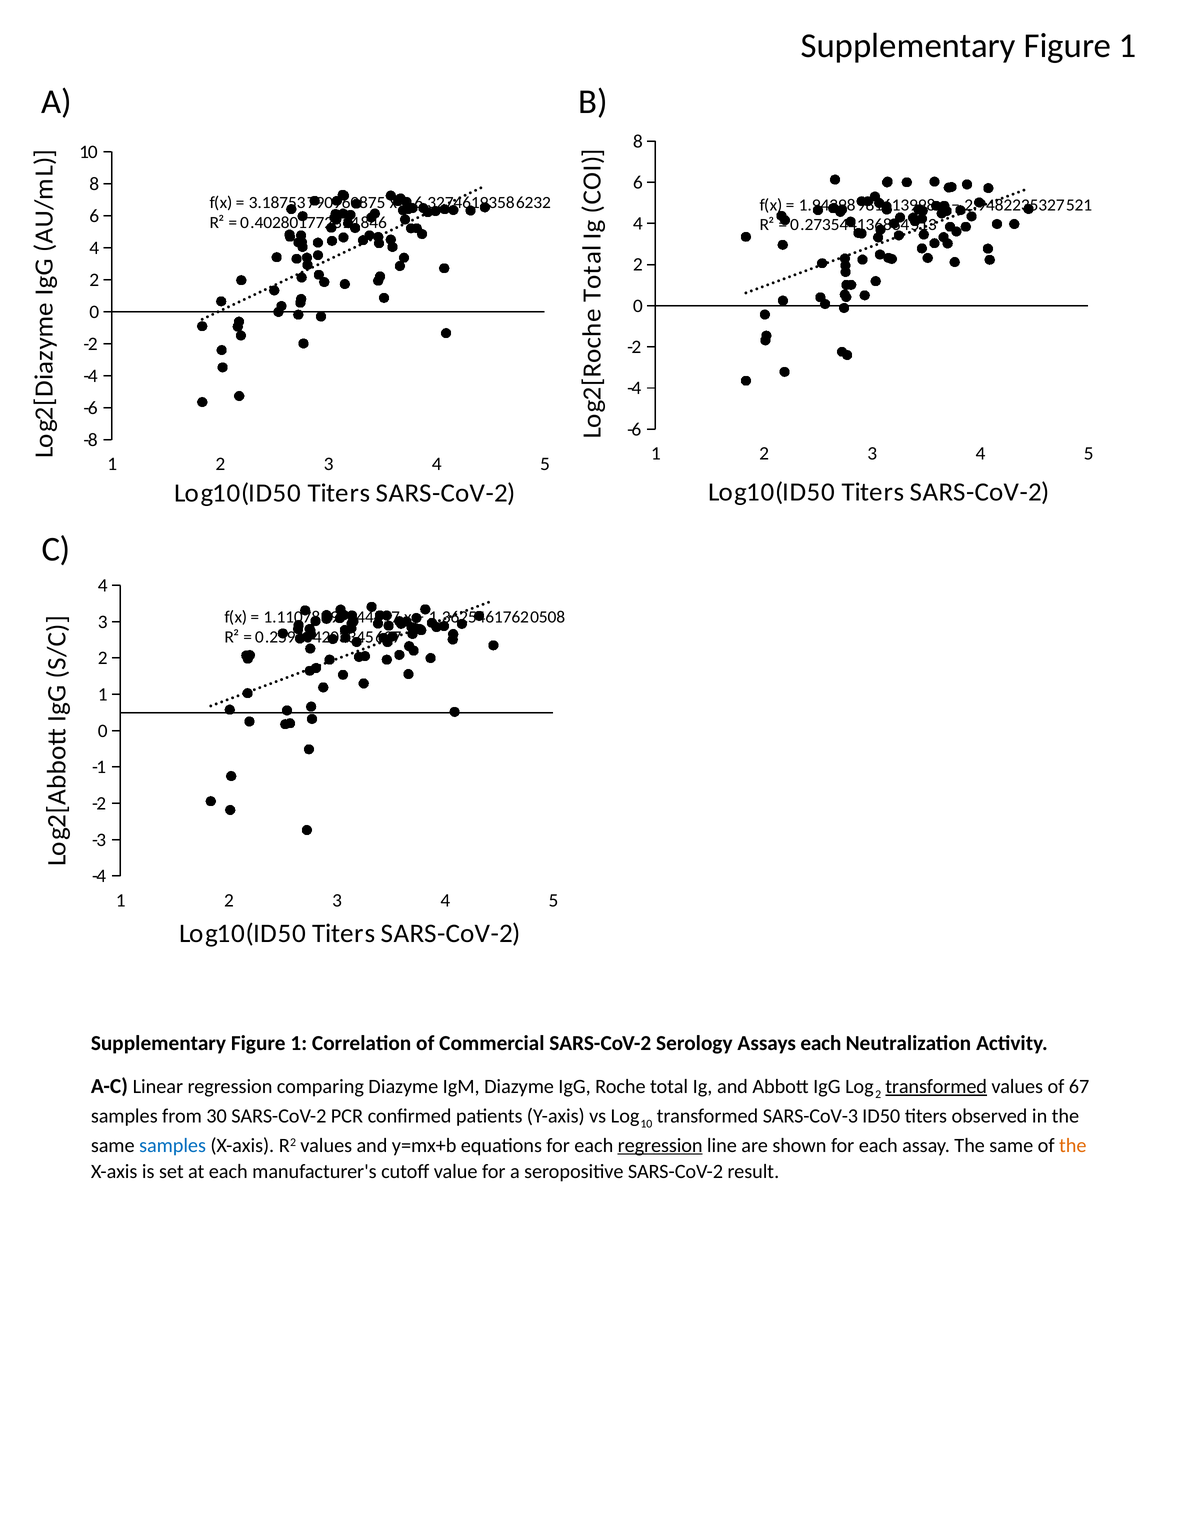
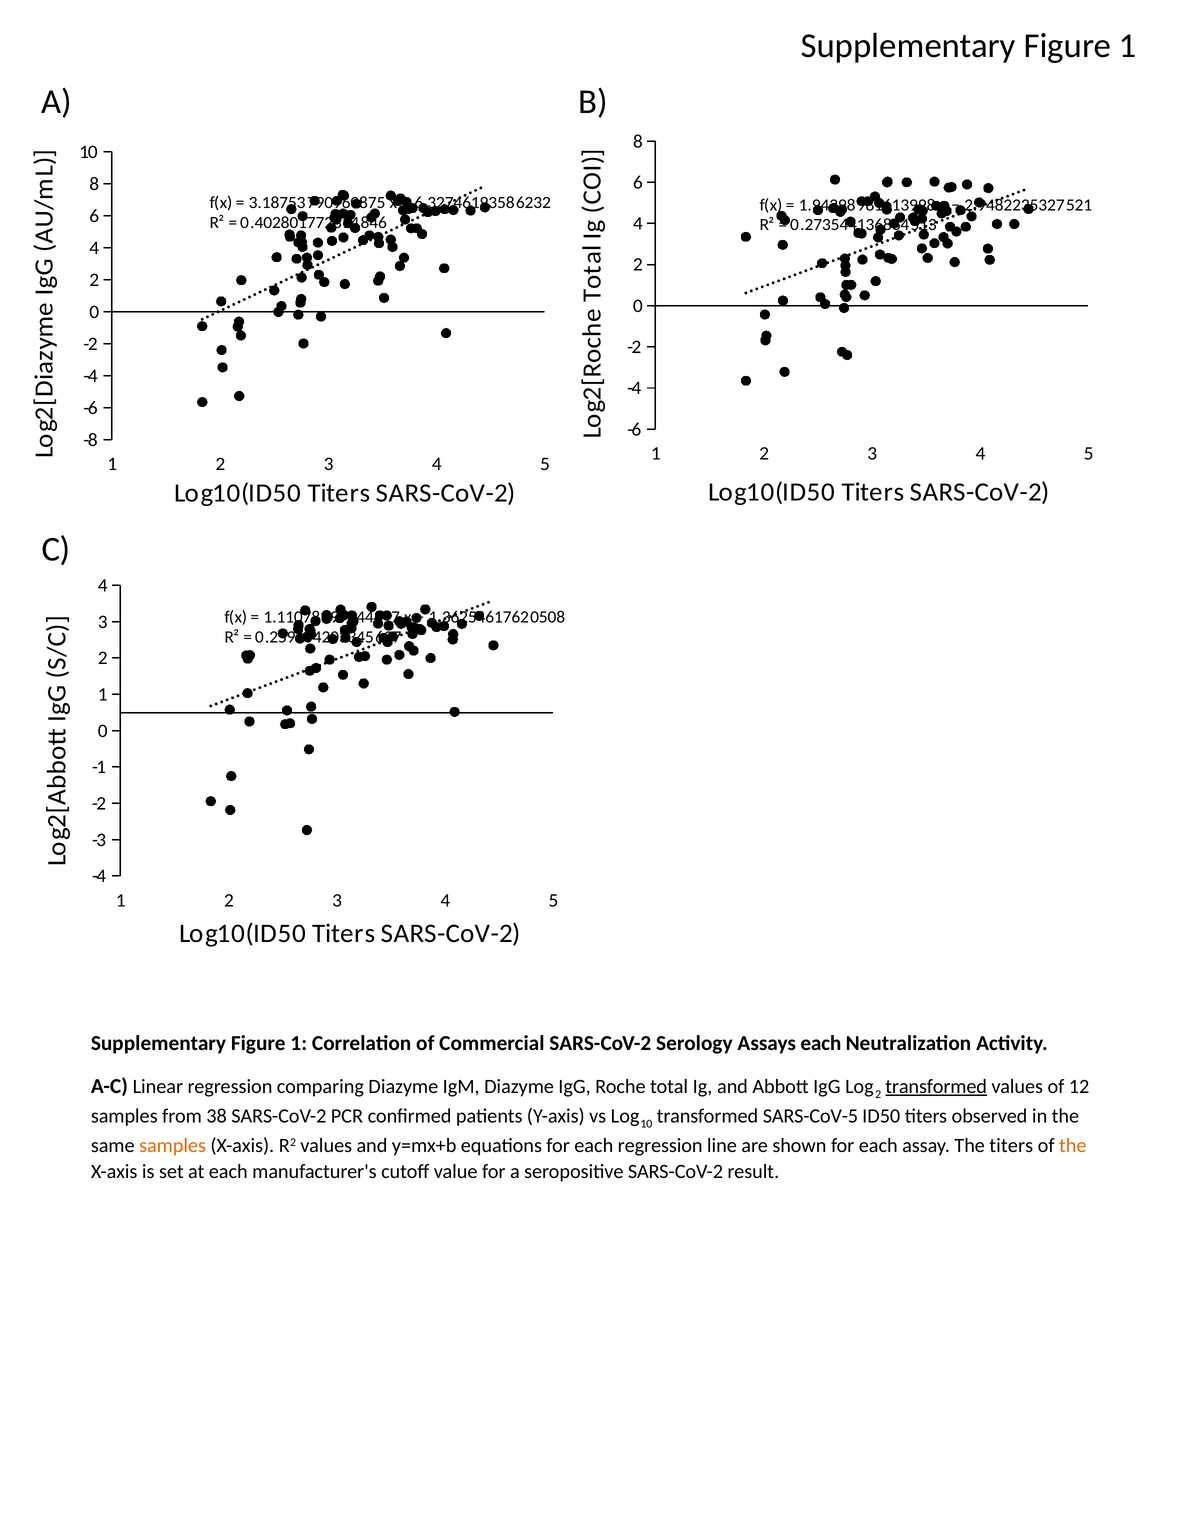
67: 67 -> 12 (1079, 1086)
30: 30 -> 38 (217, 1116)
SARS-CoV-3: SARS-CoV-3 -> SARS-CoV-5 (810, 1116)
samples colour: blue -> orange (173, 1145)
regression underline: present -> none (660, 1145)
assay The same: same -> titers (1011, 1145)
